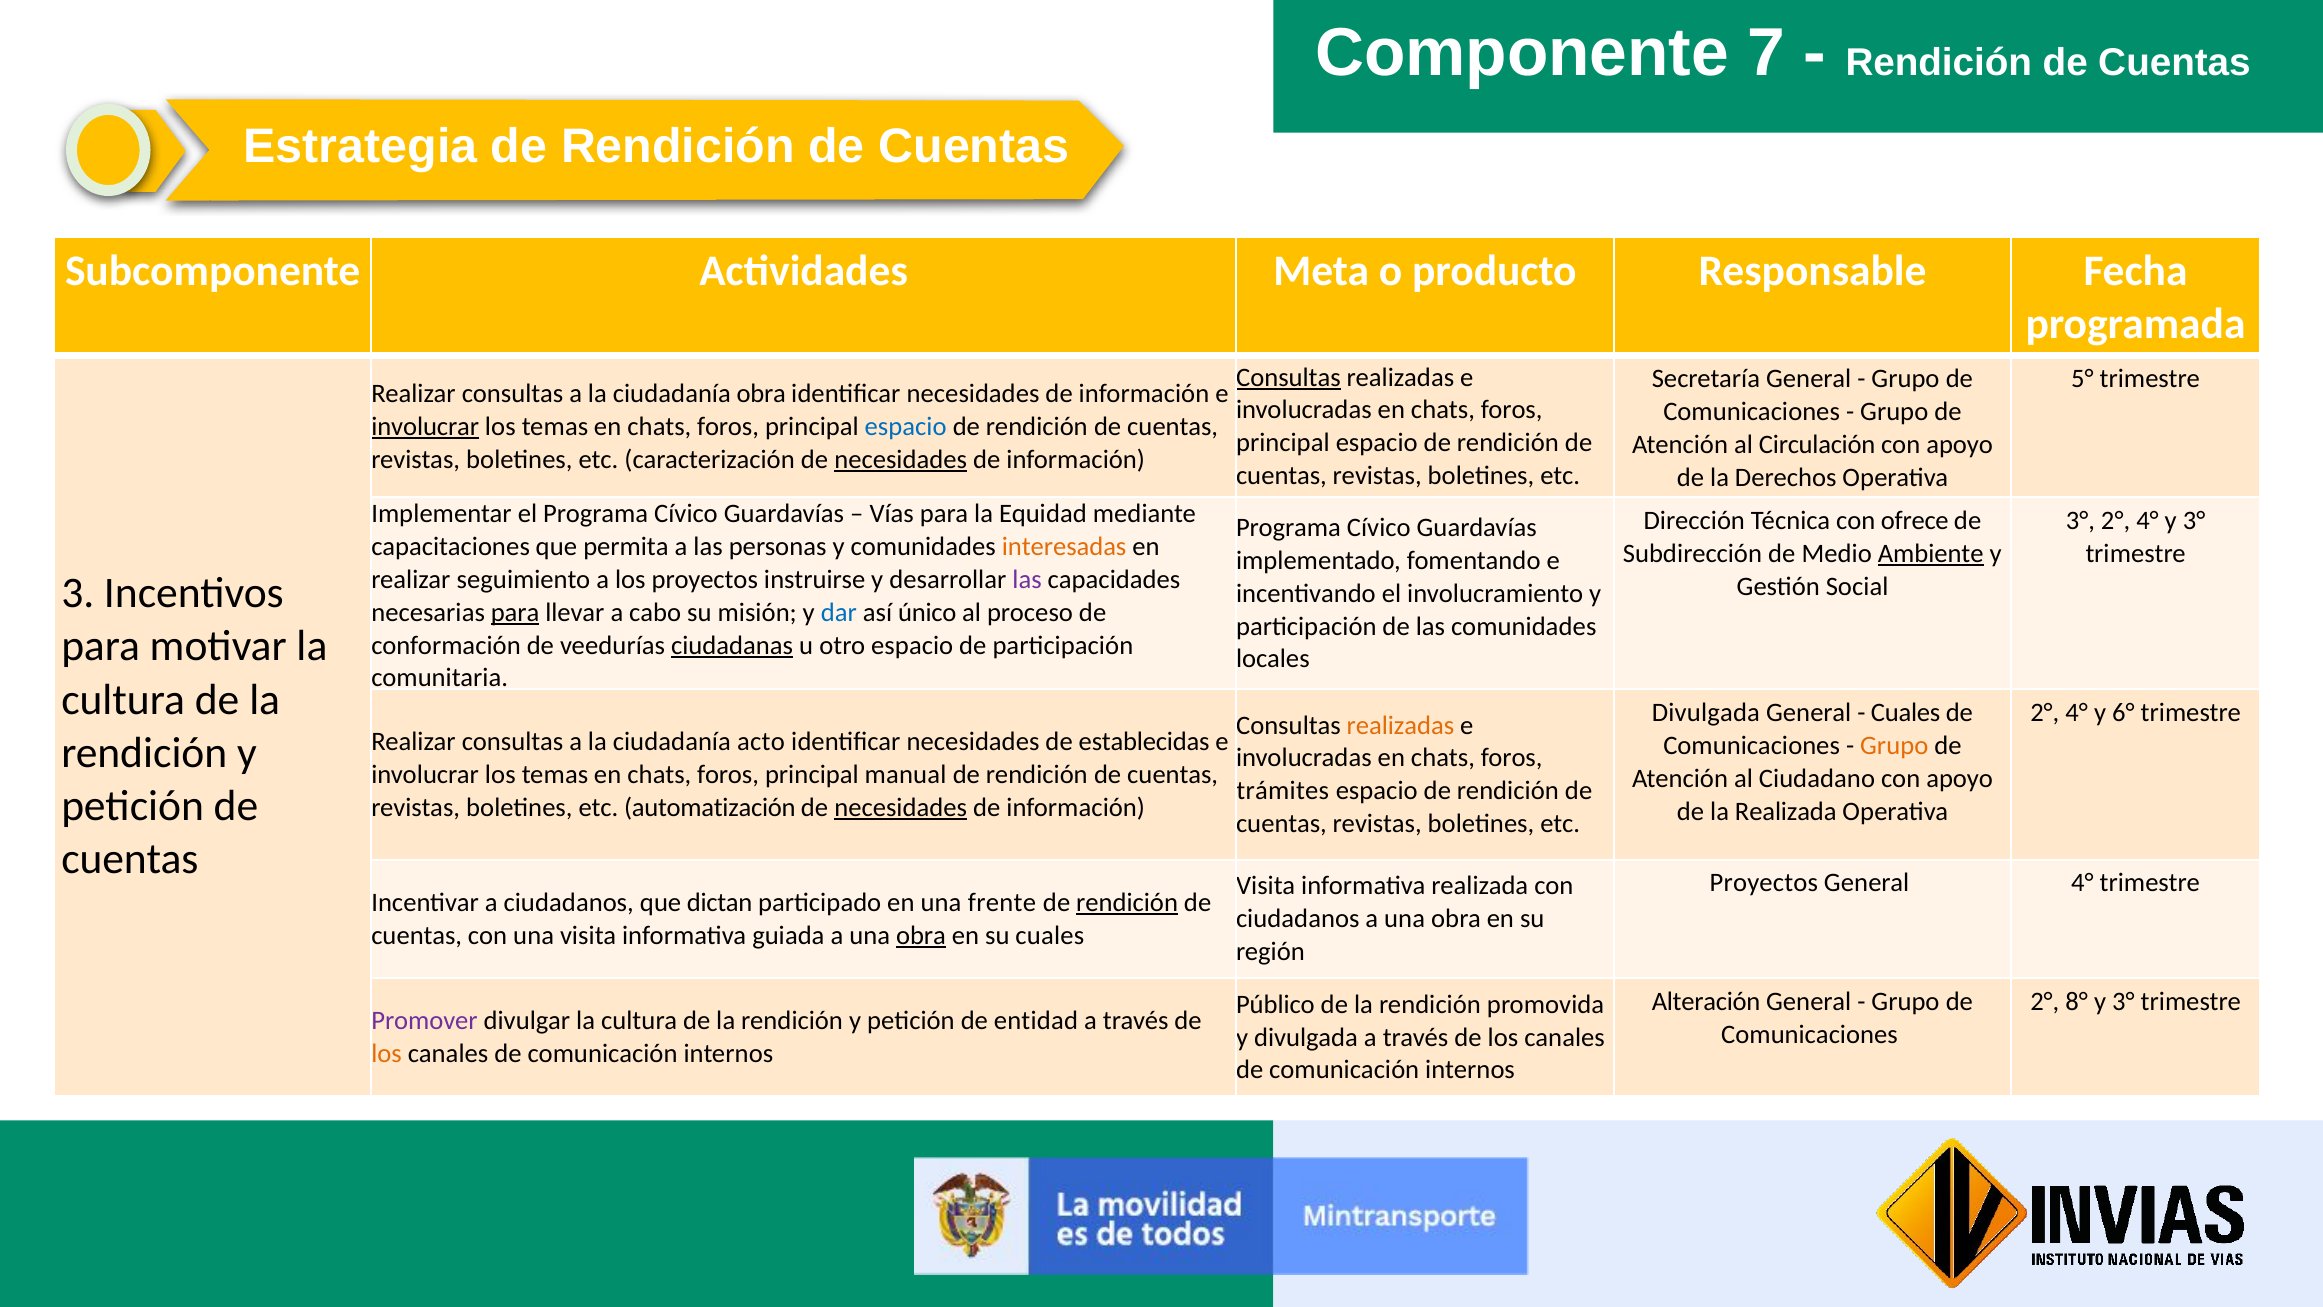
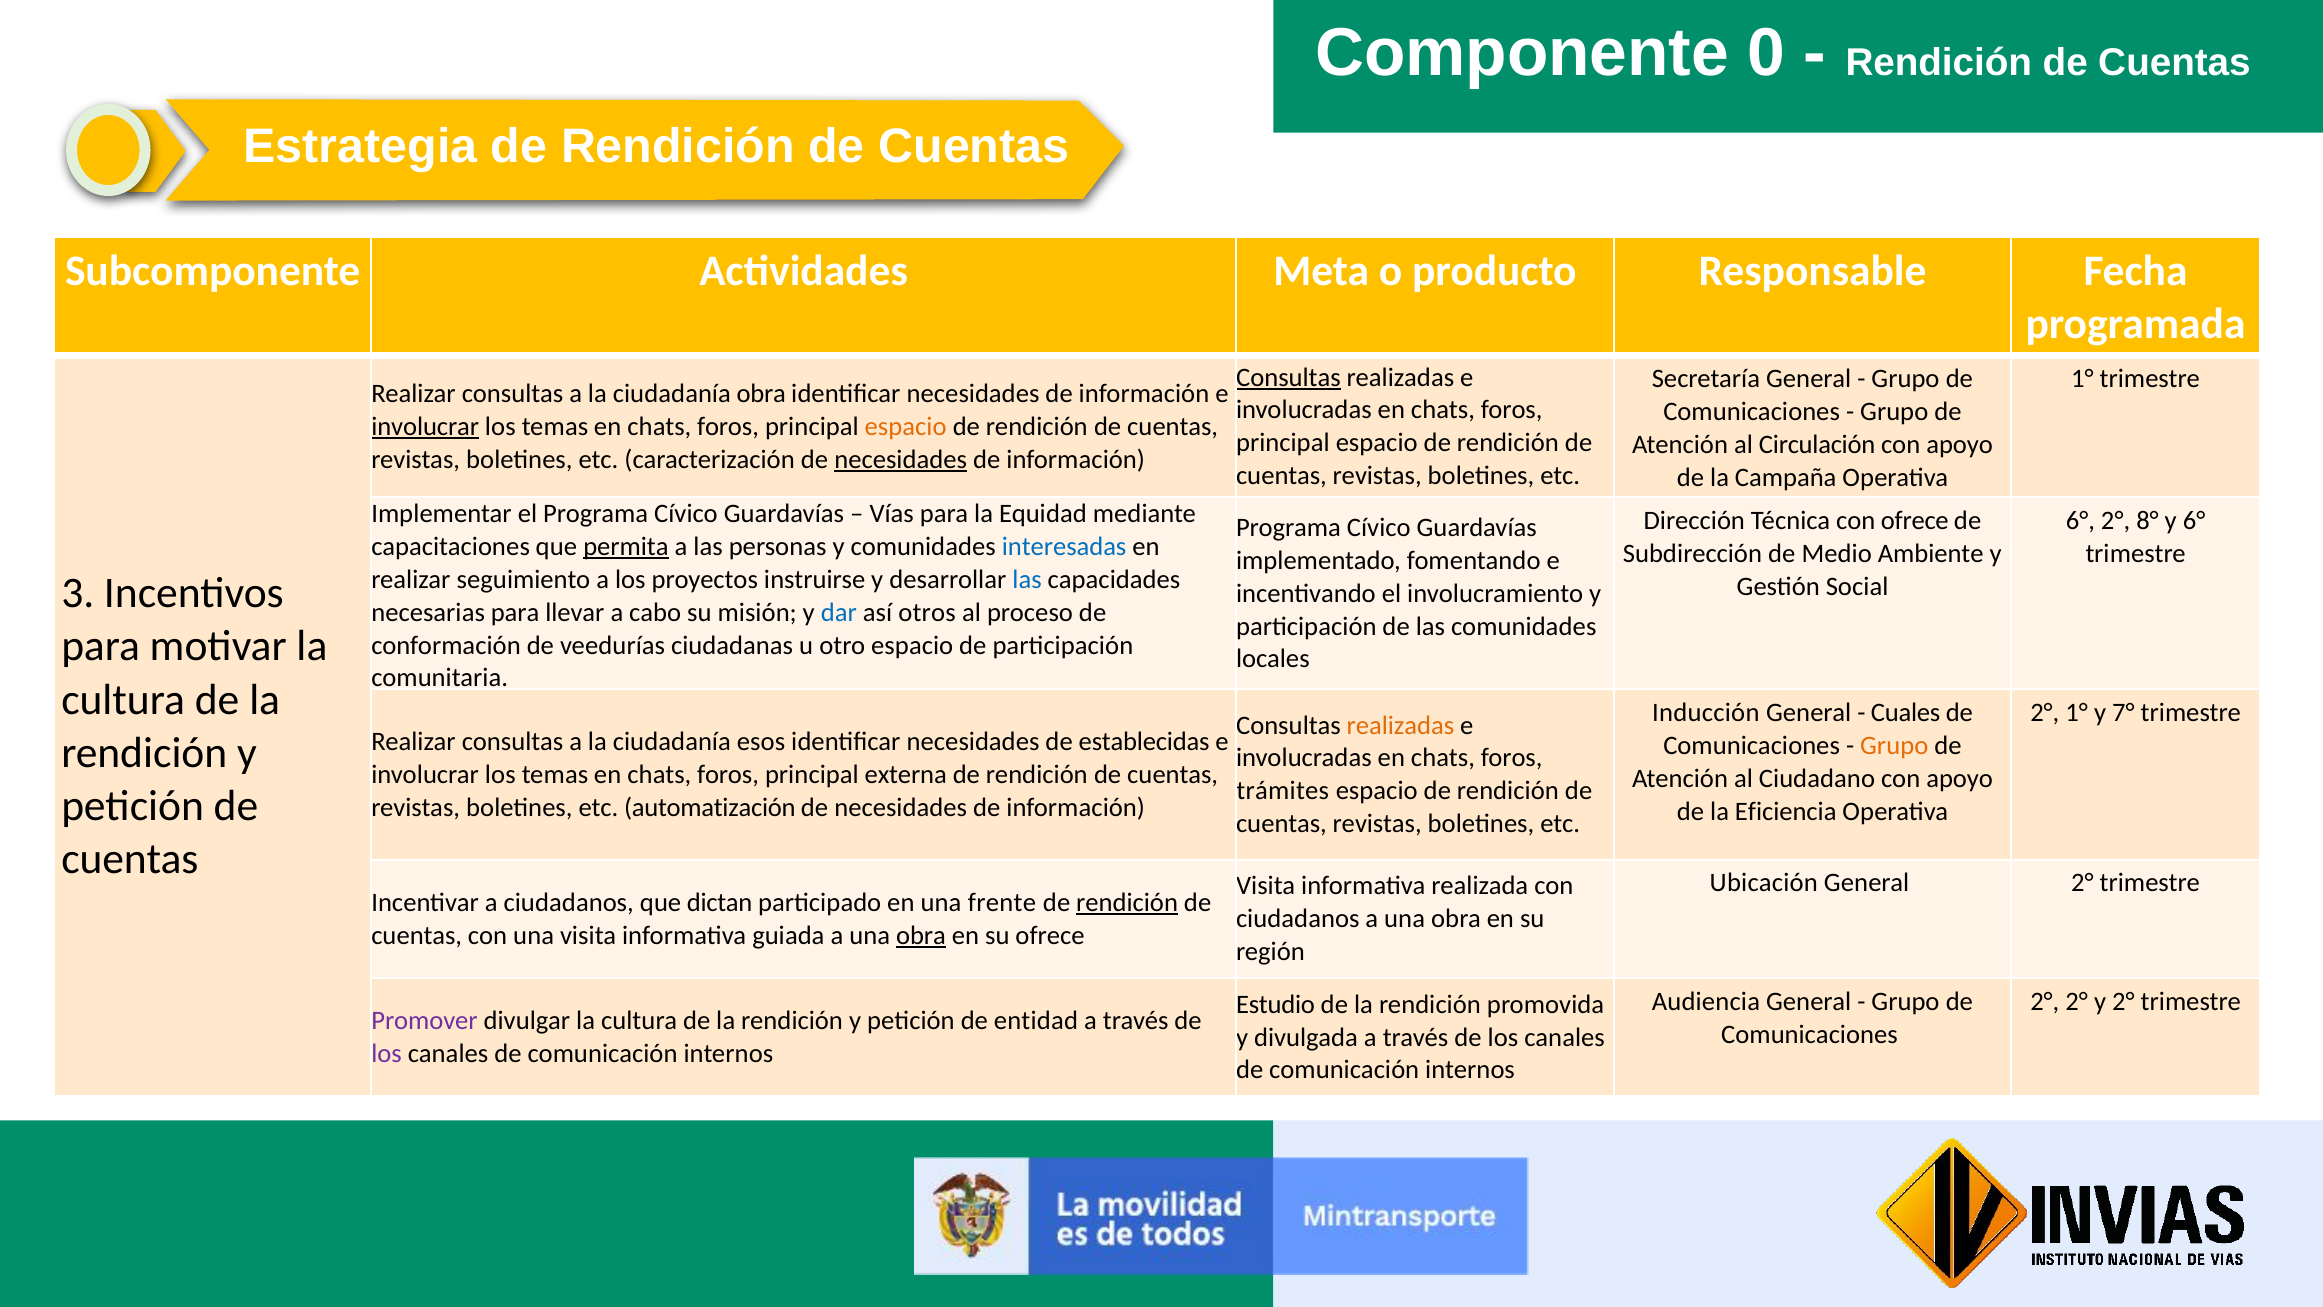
7: 7 -> 0 (1766, 53)
5°: 5° -> 1° (2082, 379)
espacio colour: blue -> orange (906, 427)
Derechos: Derechos -> Campaña (1786, 478)
3°: 3° -> 6° (2080, 521)
4°: 4° -> 8° (2148, 521)
3°: 3° -> 6° (2194, 521)
permita underline: none -> present (626, 547)
interesadas colour: orange -> blue (1064, 547)
Ambiente underline: present -> none (1931, 553)
las colour: purple -> blue (1027, 579)
para underline: present -> none (515, 612)
único: único -> otros (927, 612)
ciudadanas underline: present -> none (732, 645)
Divulgada: Divulgada -> Inducción (1706, 712)
4°: 4° -> 1° (2077, 712)
6°: 6° -> 7° (2123, 712)
acto: acto -> esos (761, 742)
manual: manual -> externa (906, 774)
necesidades underline: present -> none (901, 807)
la Realizada: Realizada -> Eficiencia (1786, 811)
Proyectos: Proyectos -> Ubicación (1764, 883)
General 4°: 4° -> 2° (2082, 883)
su cuales: cuales -> ofrece (1050, 935)
Alteración: Alteración -> Audiencia (1706, 1001)
2° 8°: 8° -> 2° (2077, 1001)
3°: 3° -> 2° (2123, 1001)
Público: Público -> Estudio (1276, 1004)
los colour: orange -> purple (387, 1054)
